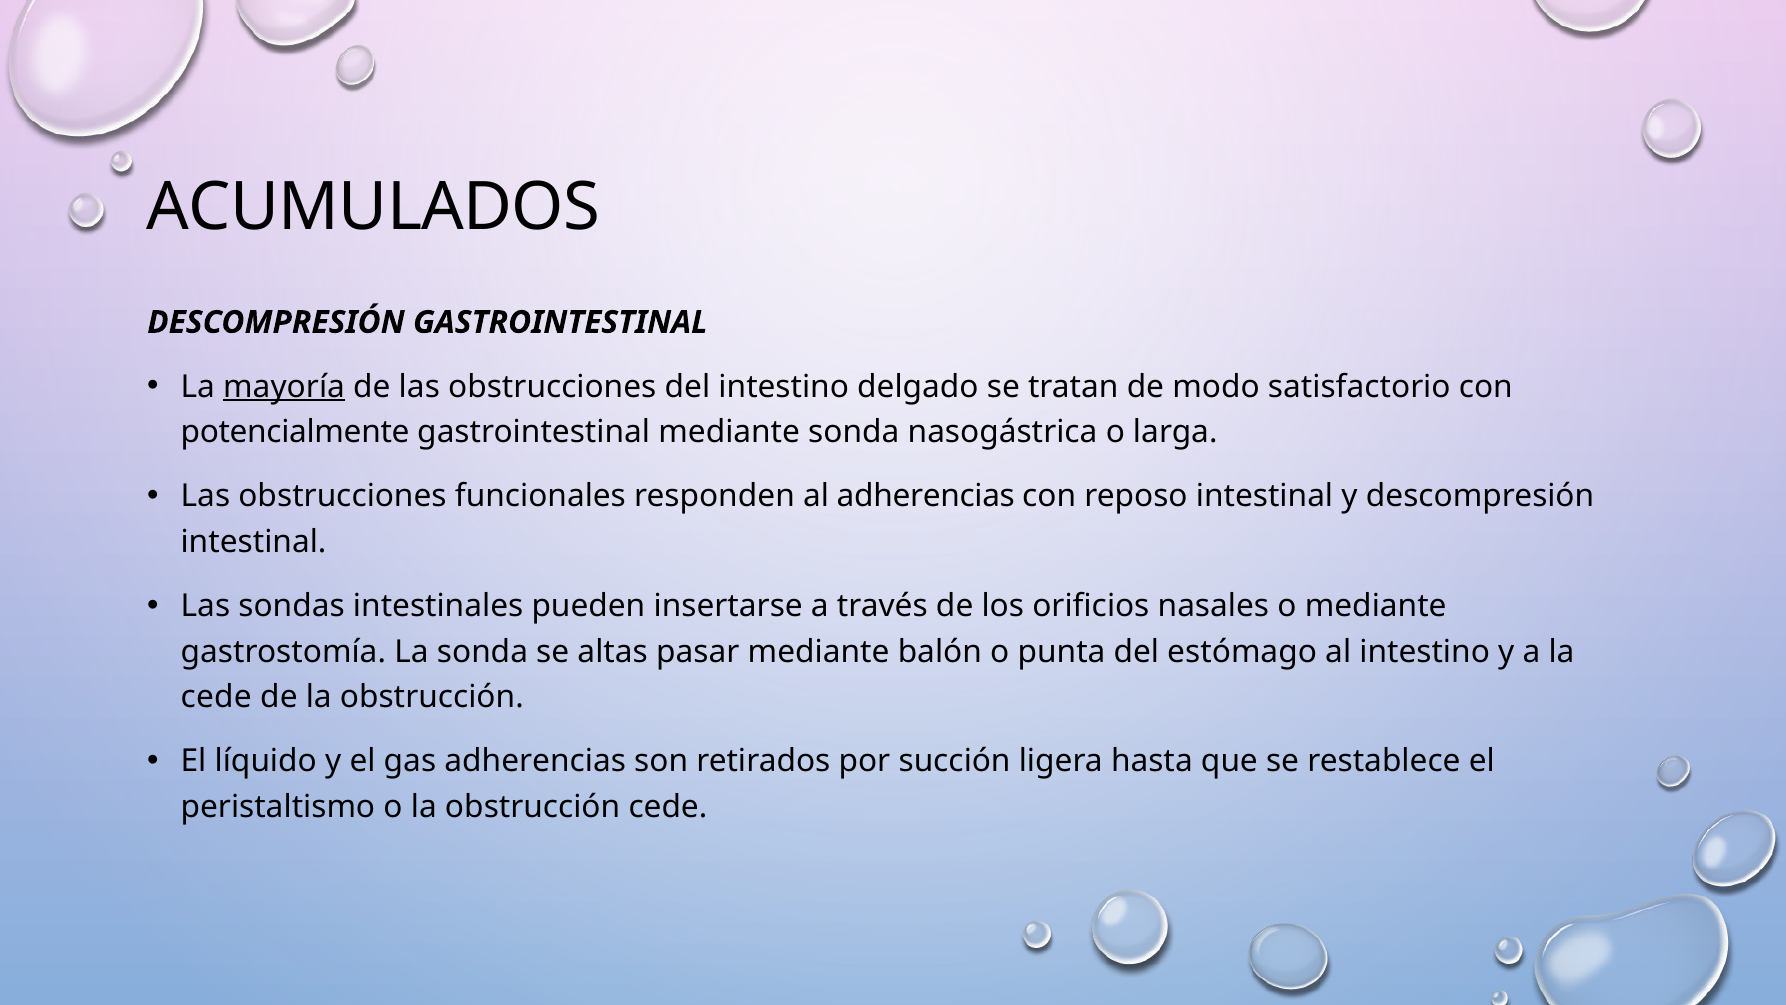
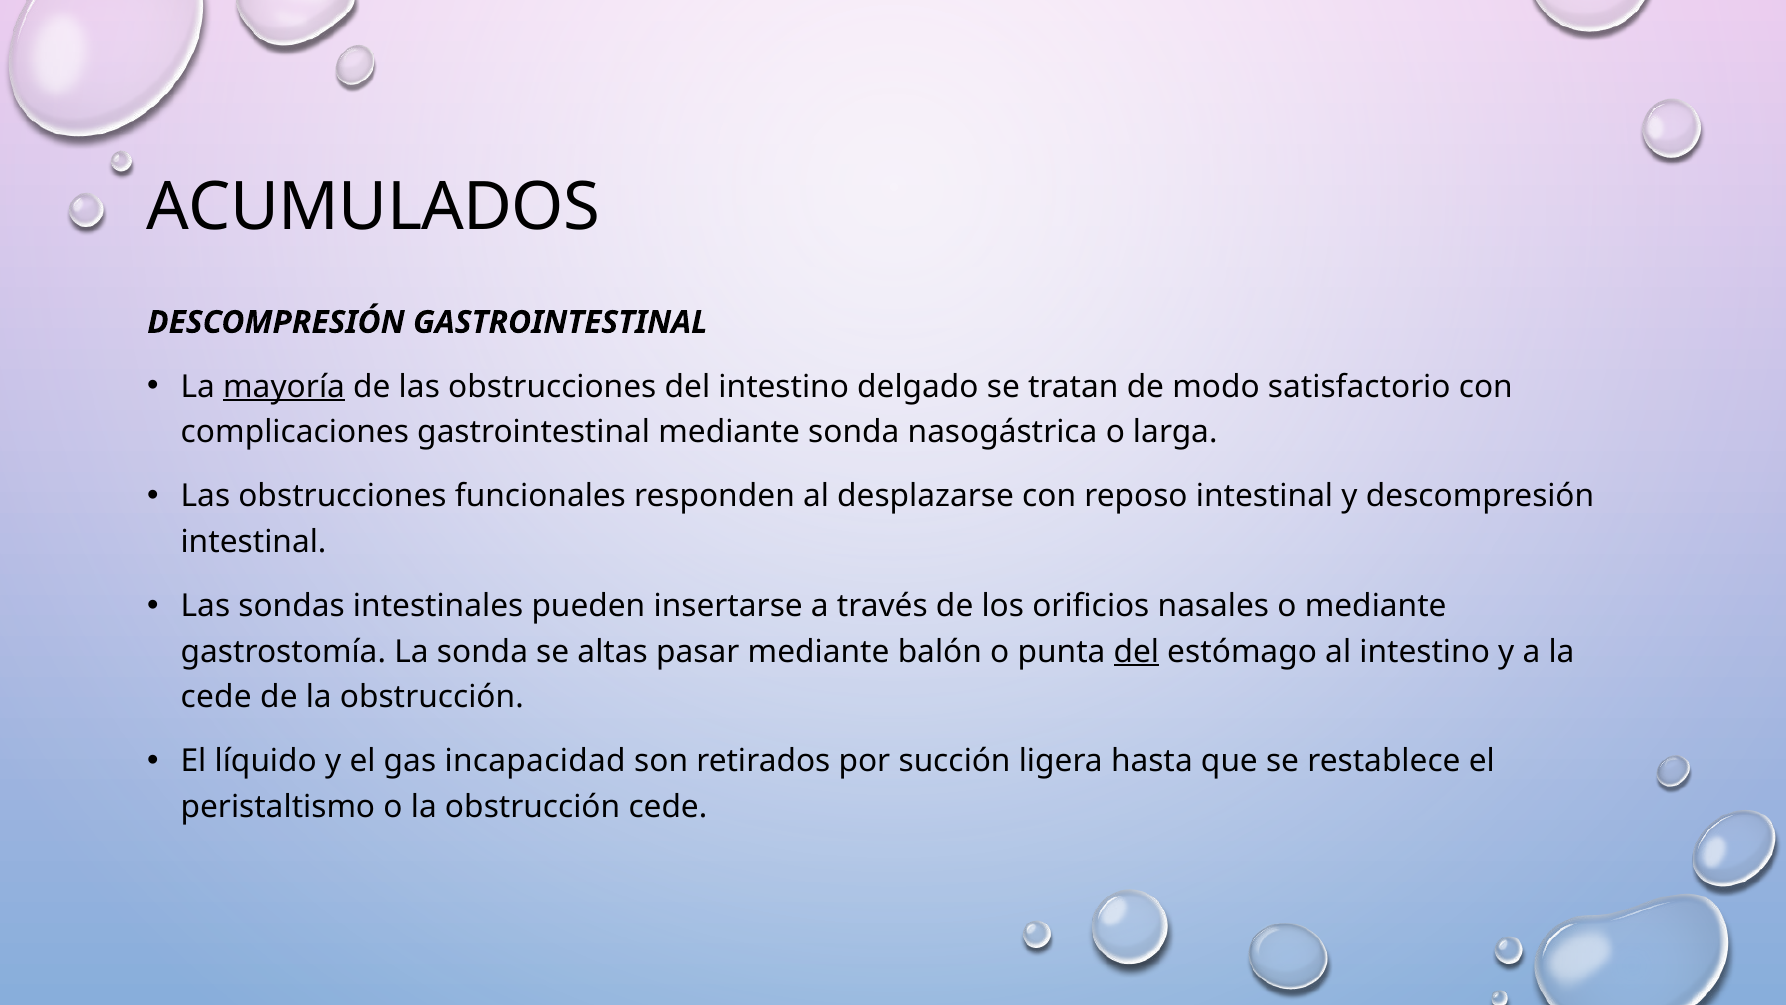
potencialmente: potencialmente -> complicaciones (295, 432)
al adherencias: adherencias -> desplazarse (926, 496)
del underline: none -> present (1136, 651)
gas adherencias: adherencias -> incapacidad (535, 761)
